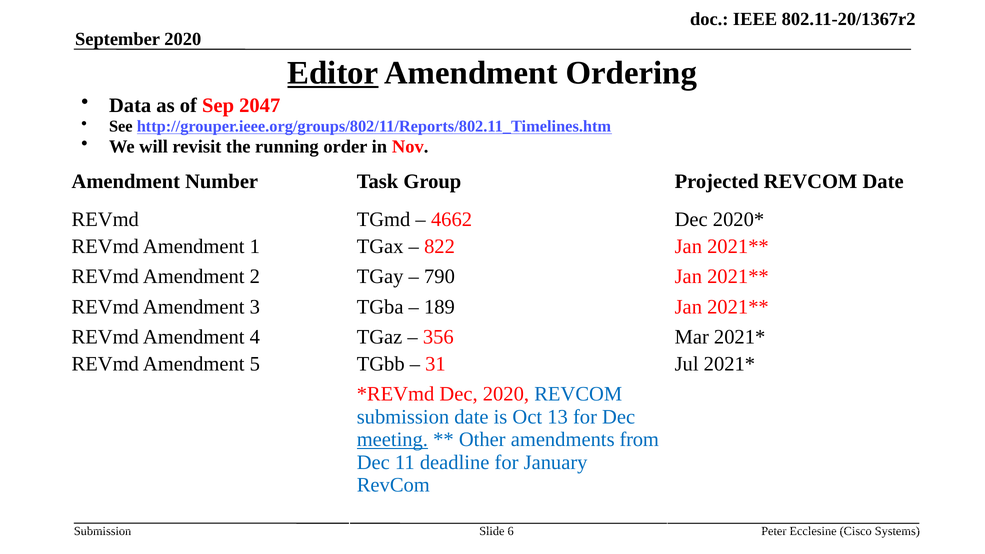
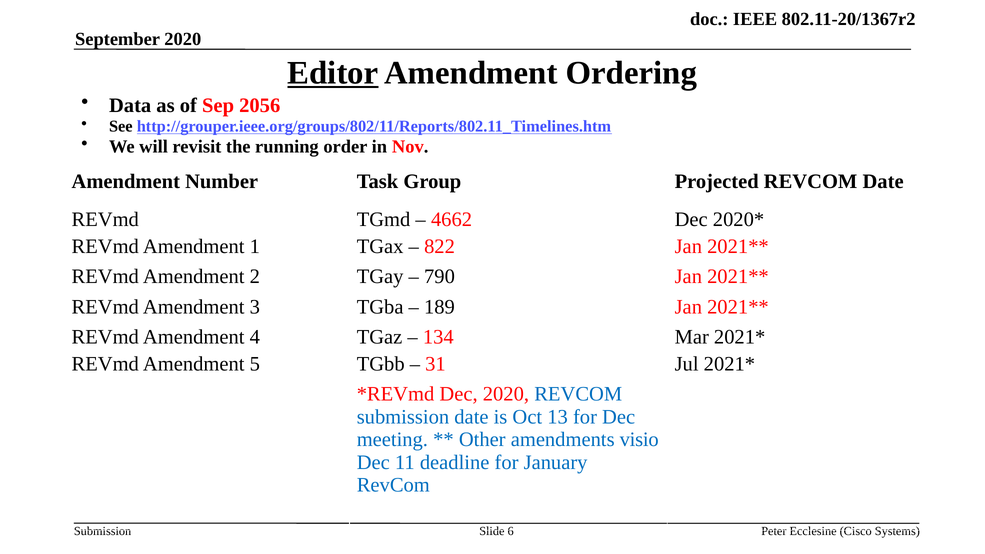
2047: 2047 -> 2056 (260, 105)
356: 356 -> 134 (438, 337)
meeting underline: present -> none (392, 440)
from: from -> visio (639, 440)
